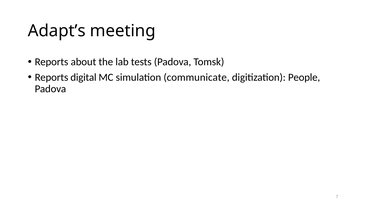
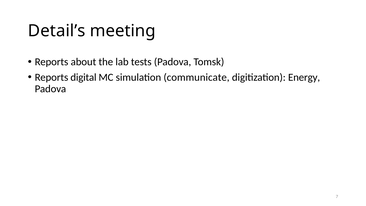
Adapt’s: Adapt’s -> Detail’s (57, 31)
People: People -> Energy (304, 77)
